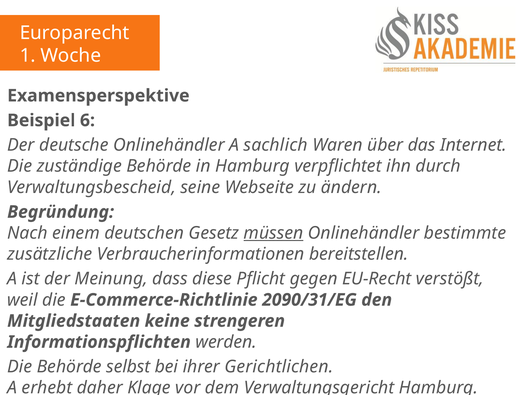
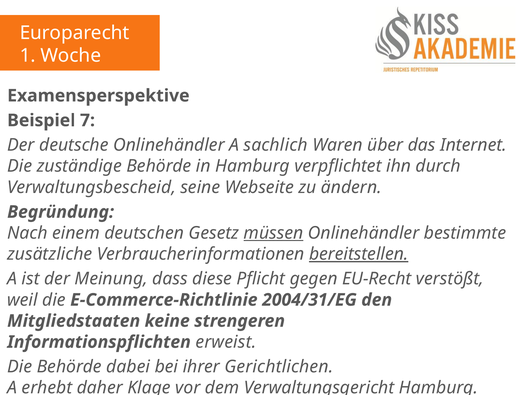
6: 6 -> 7 (87, 120)
bereitstellen underline: none -> present (359, 254)
2090/31/EG: 2090/31/EG -> 2004/31/EG (309, 300)
werden: werden -> erweist (226, 342)
selbst: selbst -> dabei (128, 367)
